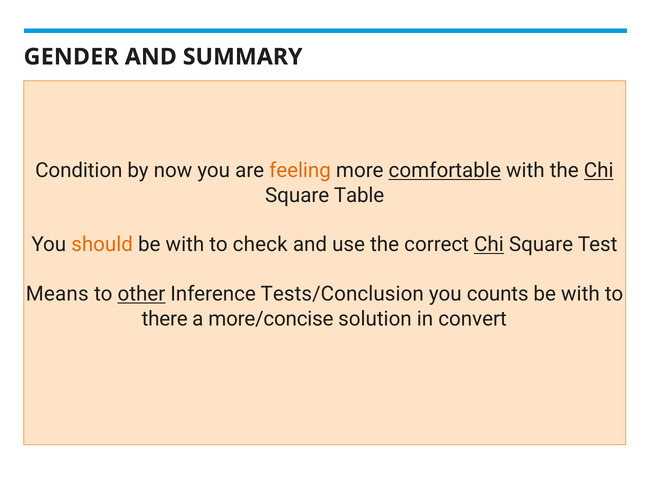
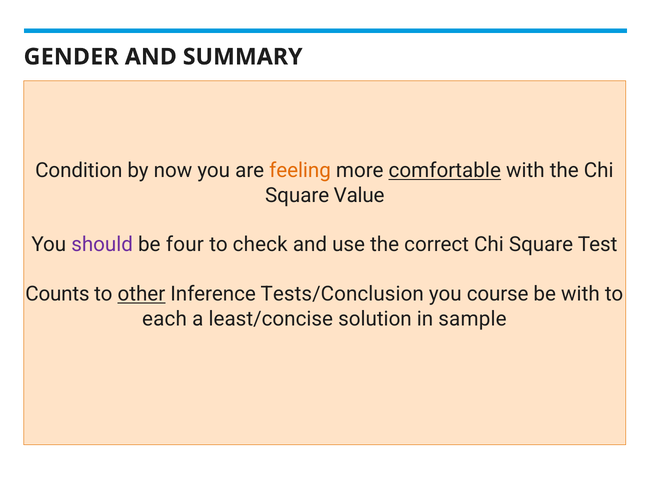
Chi underline: present -> none (599, 171)
Table: Table -> Value (359, 195)
should colour: orange -> purple (102, 245)
with: with -> four (185, 245)
Chi underline: present -> none (489, 245)
Means: Means -> Counts (57, 294)
counts: counts -> course (498, 294)
there: there -> each (164, 319)
more/concise: more/concise -> least/concise (271, 319)
convert: convert -> sample (472, 319)
